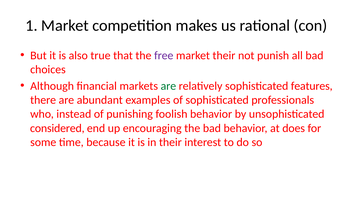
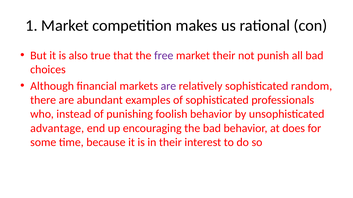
are colour: green -> purple (168, 86)
features: features -> random (312, 86)
considered: considered -> advantage (57, 129)
